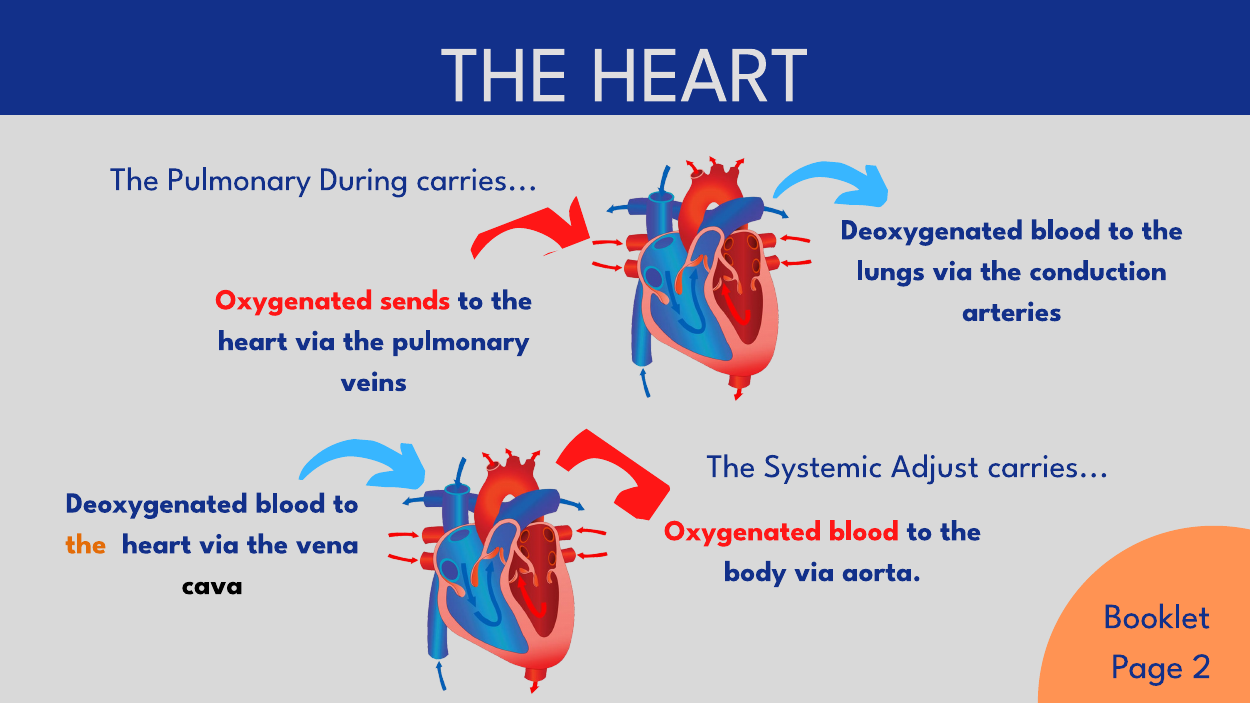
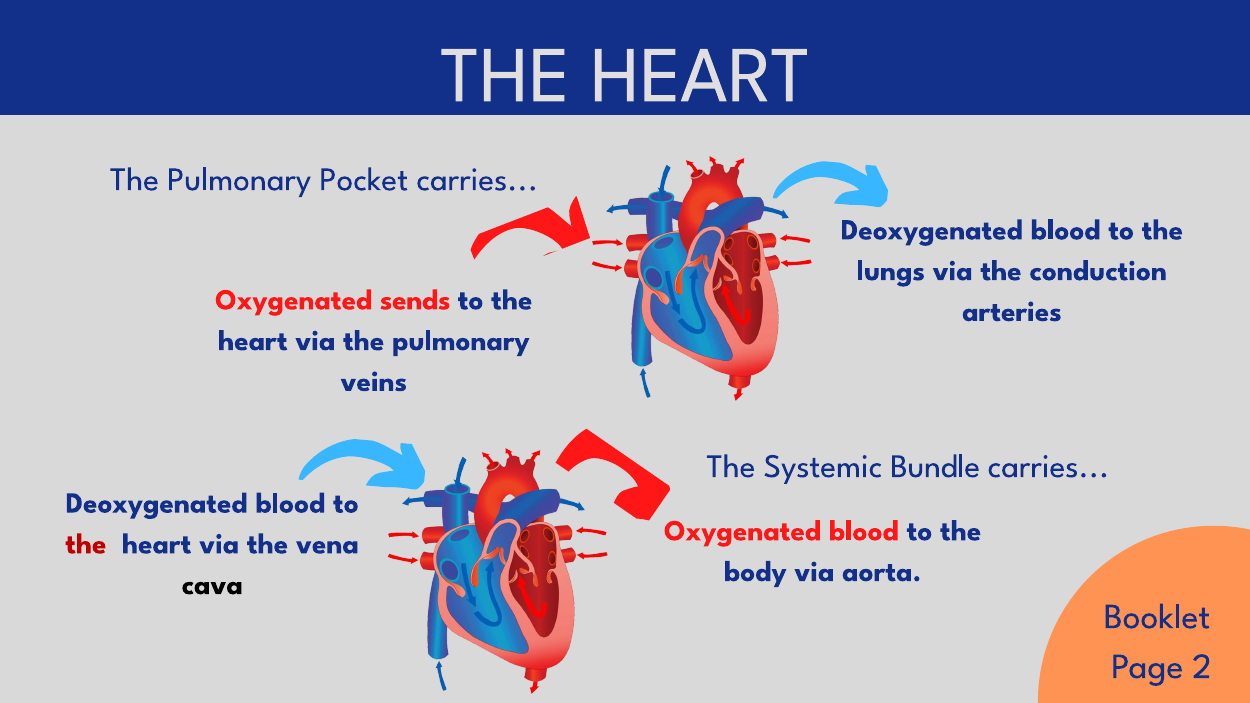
During: During -> Pocket (364, 179)
Adjust: Adjust -> Bundle (935, 466)
the colour: orange -> red (86, 544)
